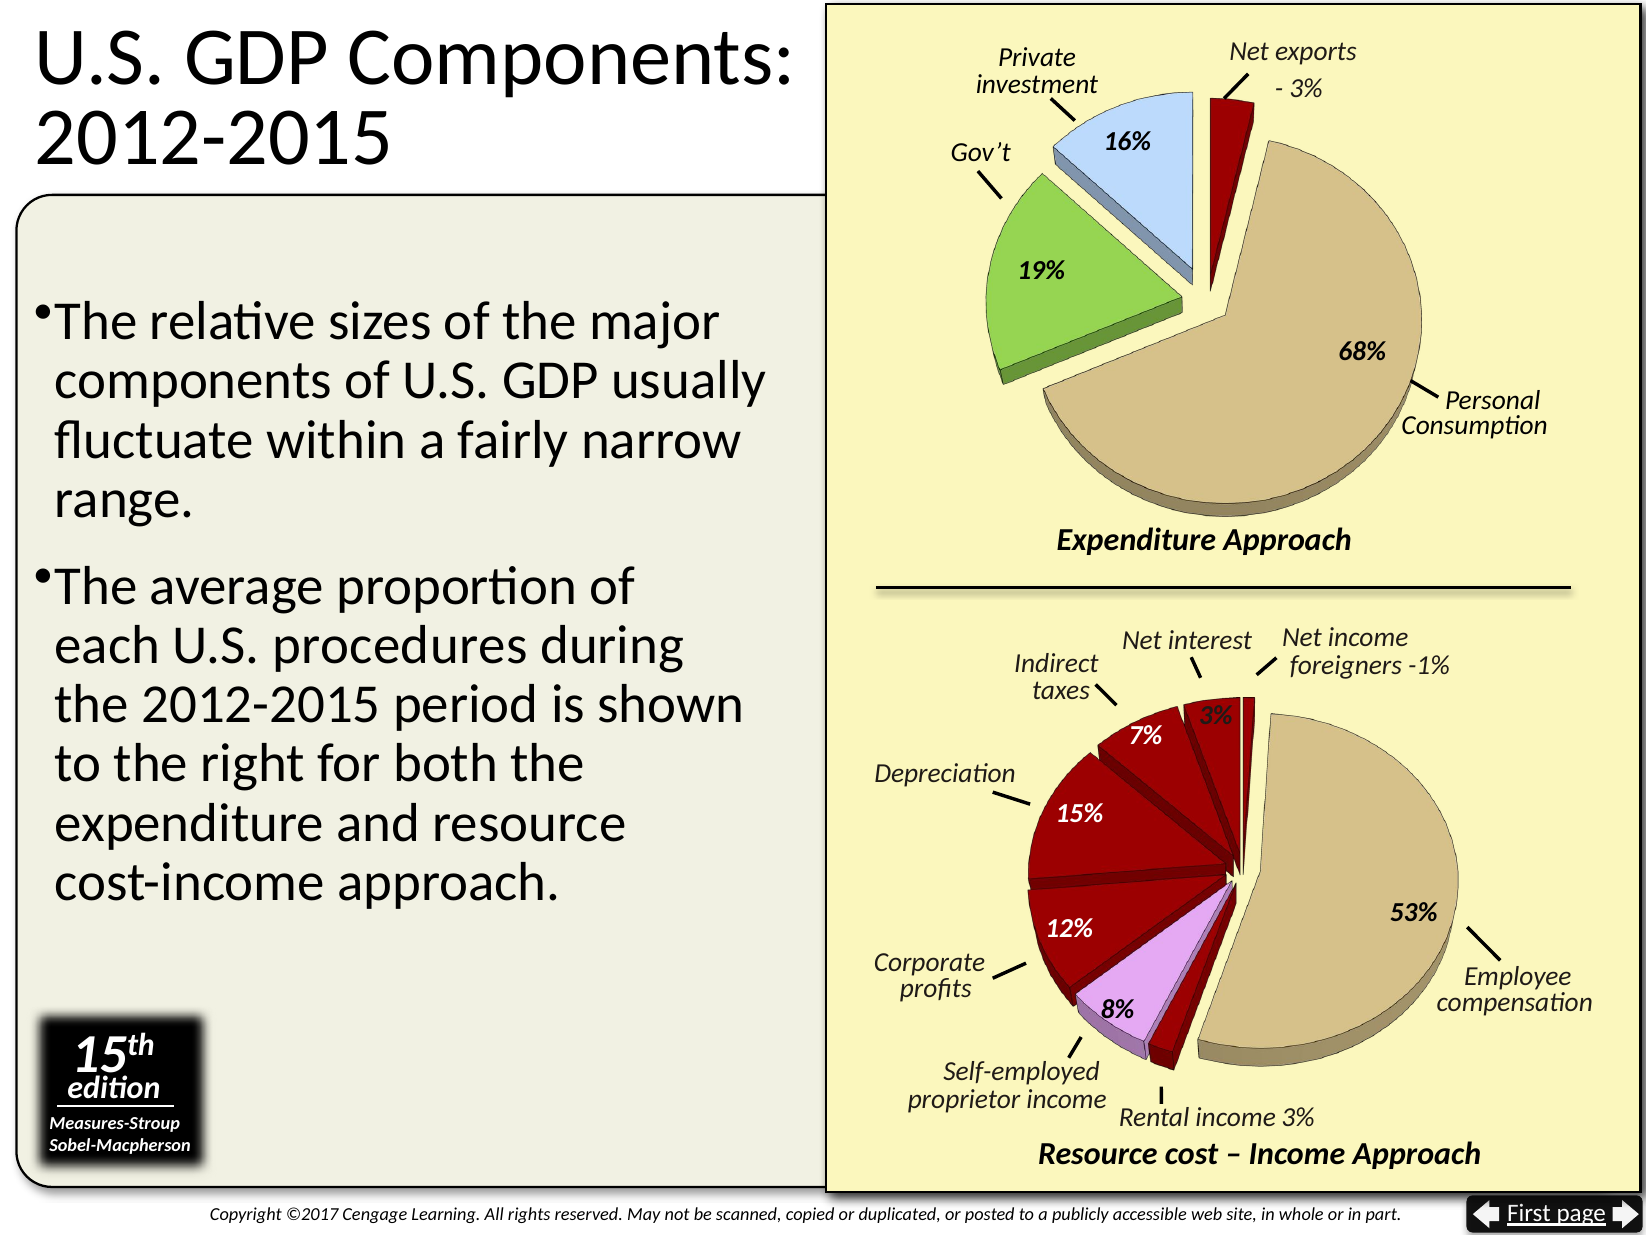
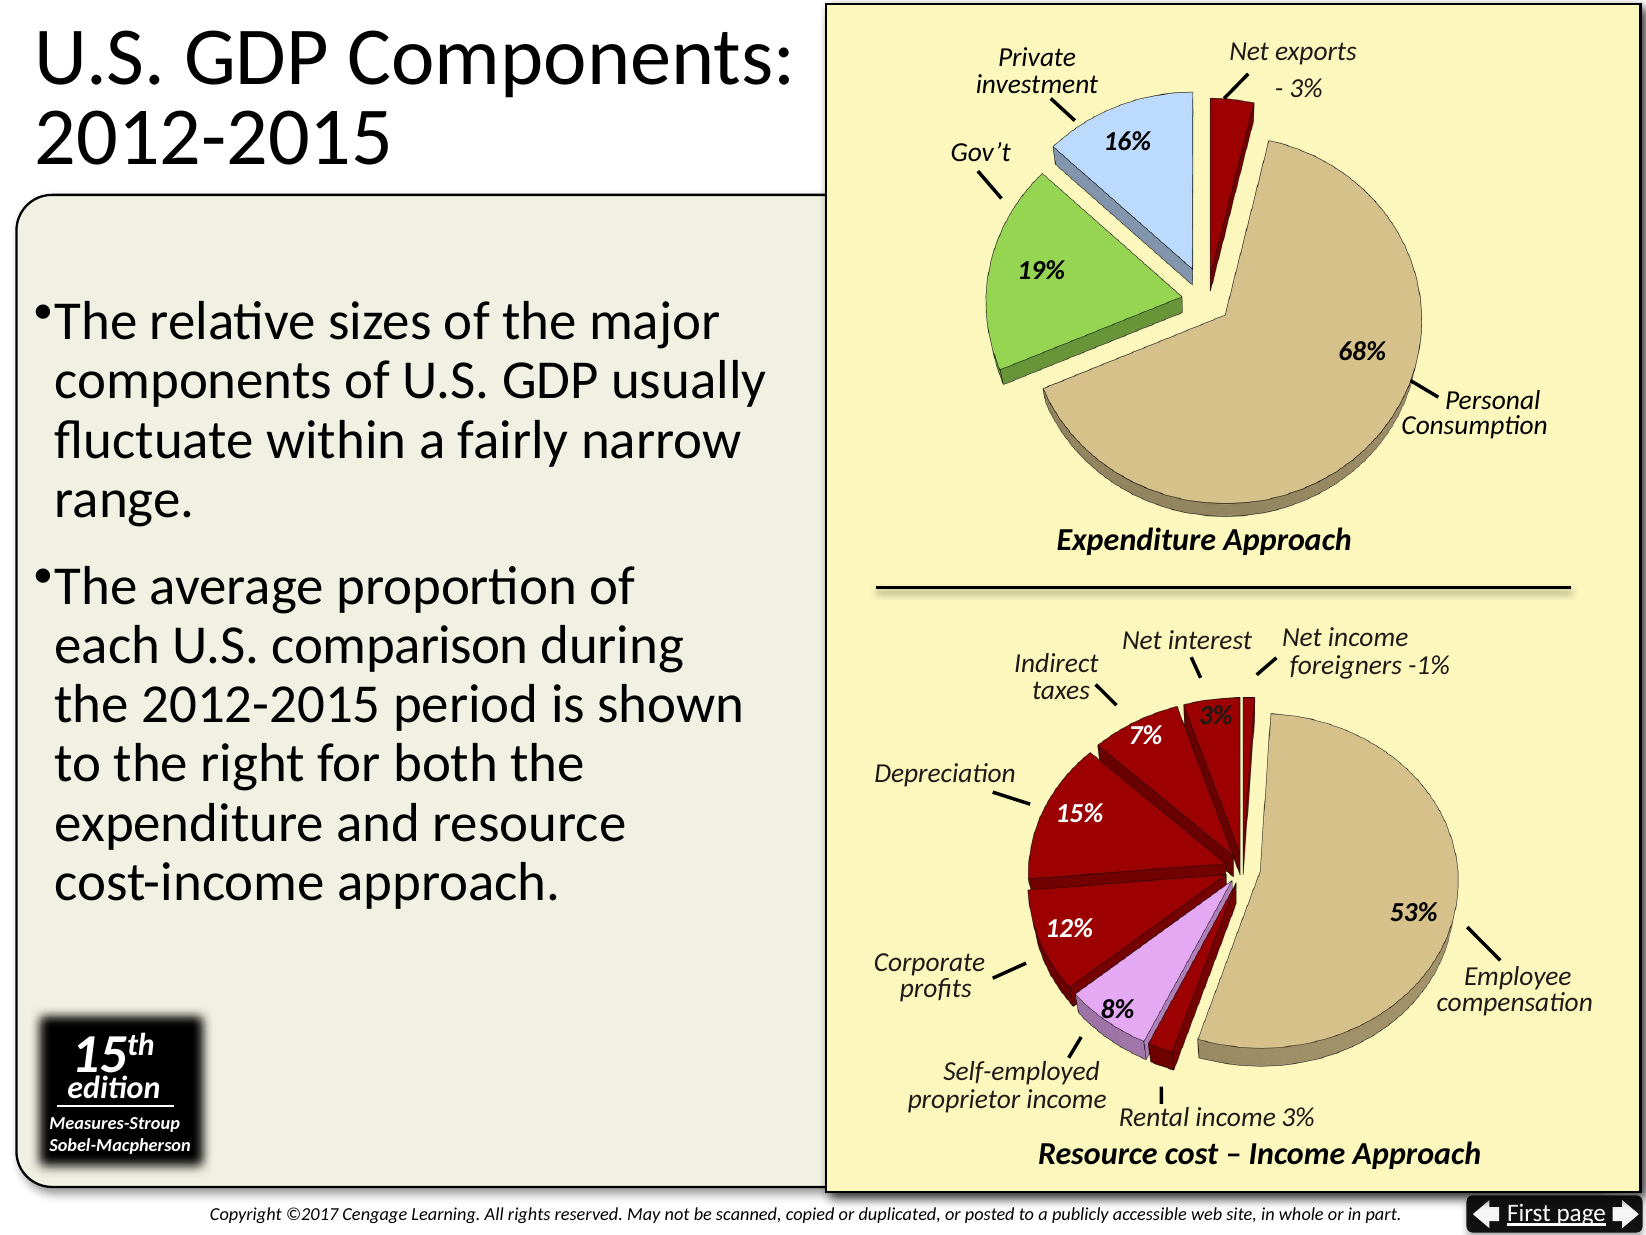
procedures: procedures -> comparison (400, 645)
